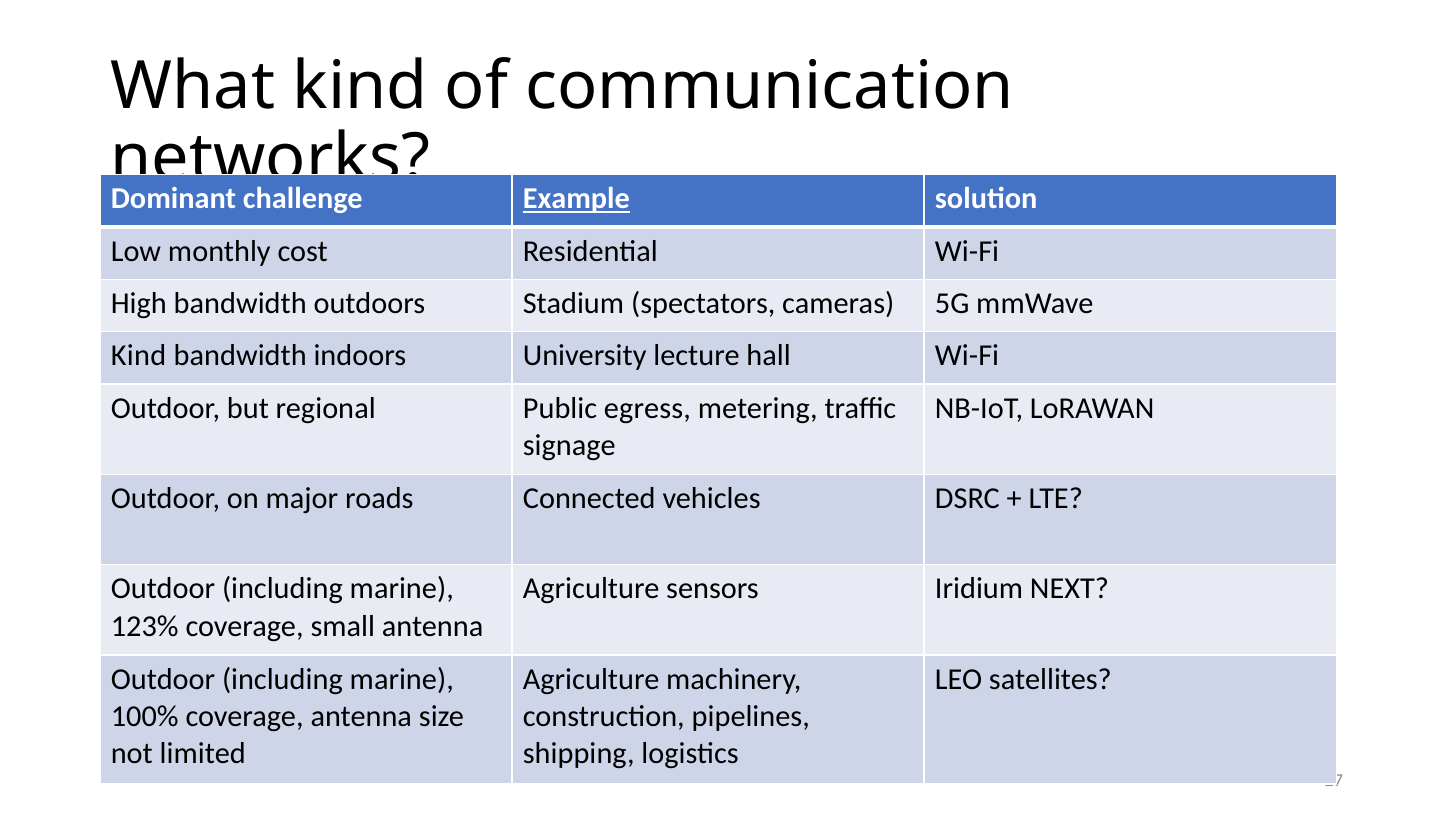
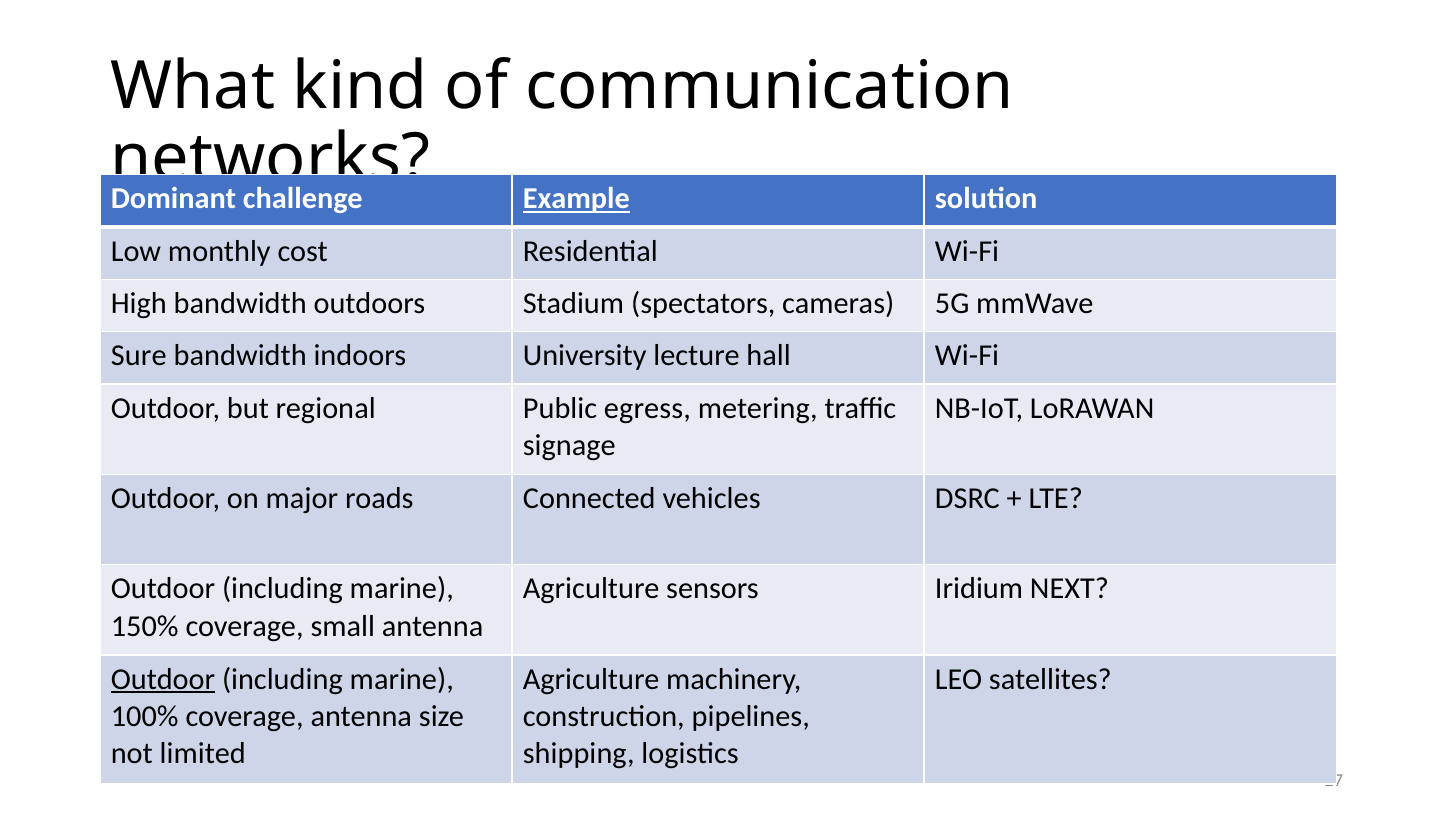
Kind: Kind -> Sure (139, 356)
123%: 123% -> 150% (145, 626)
Outdoor underline: none -> present (163, 679)
